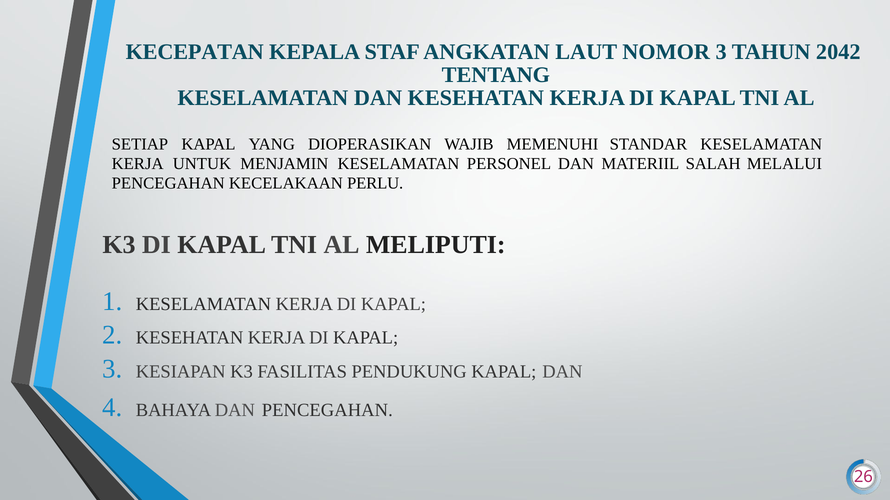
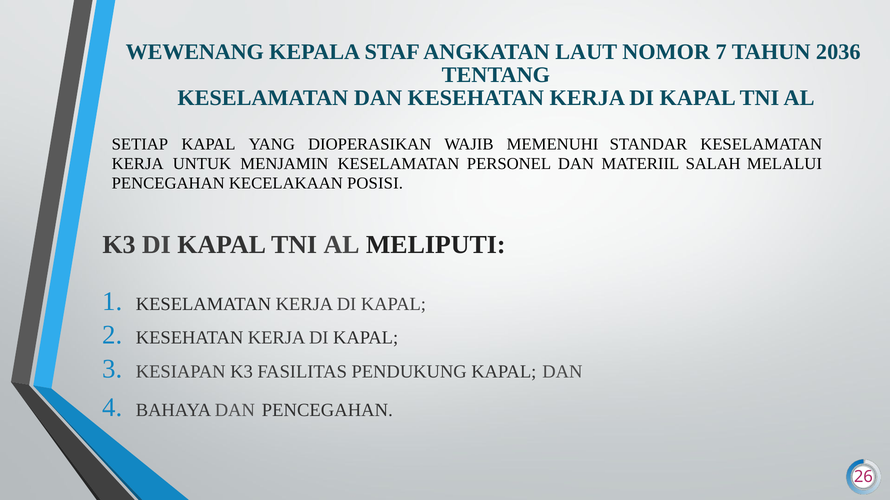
KECEPATAN: KECEPATAN -> WEWENANG (195, 52)
NOMOR 3: 3 -> 7 (721, 52)
2042: 2042 -> 2036 (838, 52)
PERLU: PERLU -> POSISI (375, 183)
